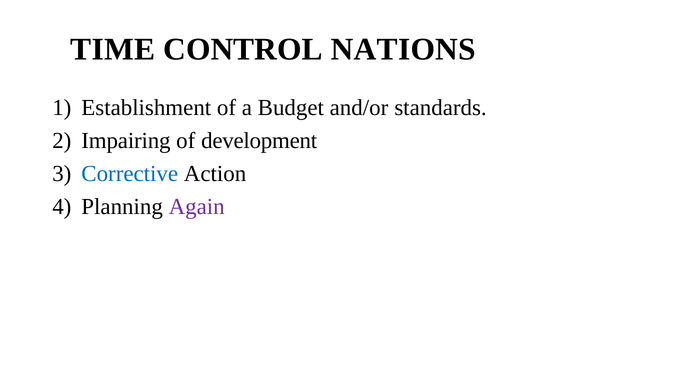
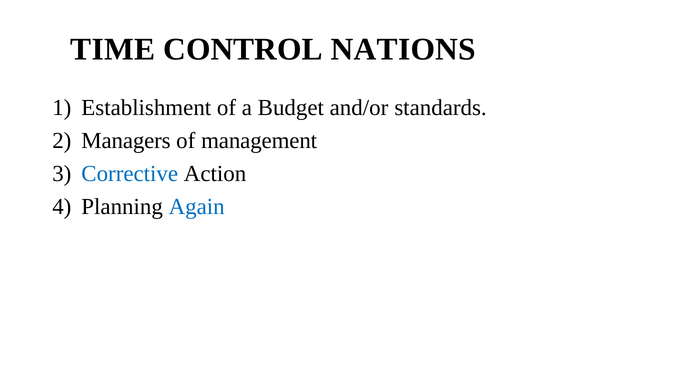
Impairing: Impairing -> Managers (126, 141)
development: development -> management (259, 141)
Again colour: purple -> blue (197, 207)
